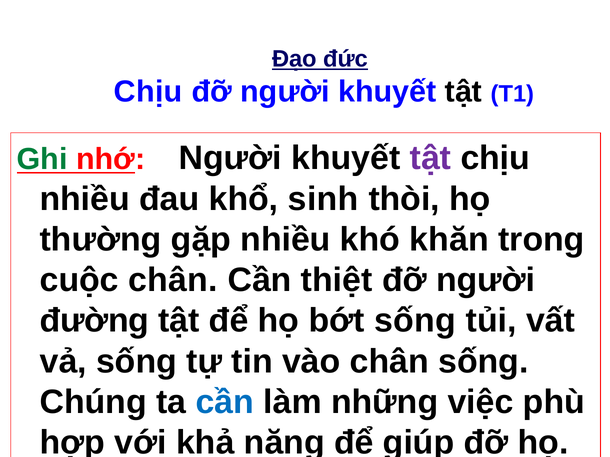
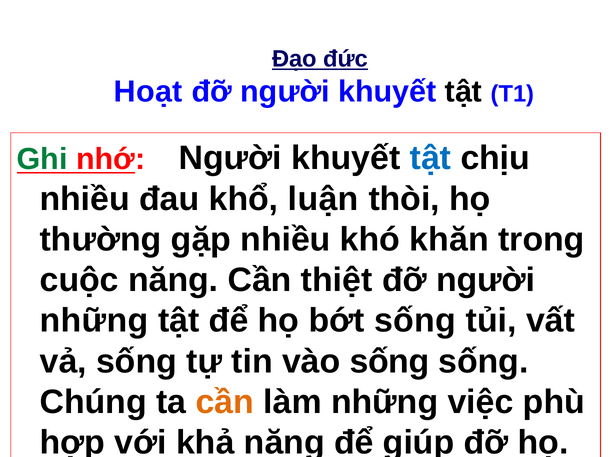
Chịu: Chịu -> Hoạt (148, 92)
tật colour: purple -> blue (430, 158)
sinh: sinh -> luận (323, 199)
cuộc chân: chân -> năng (173, 280)
đường: đường -> những (94, 321)
vào chân: chân -> sống (390, 362)
cần colour: blue -> orange (225, 402)
